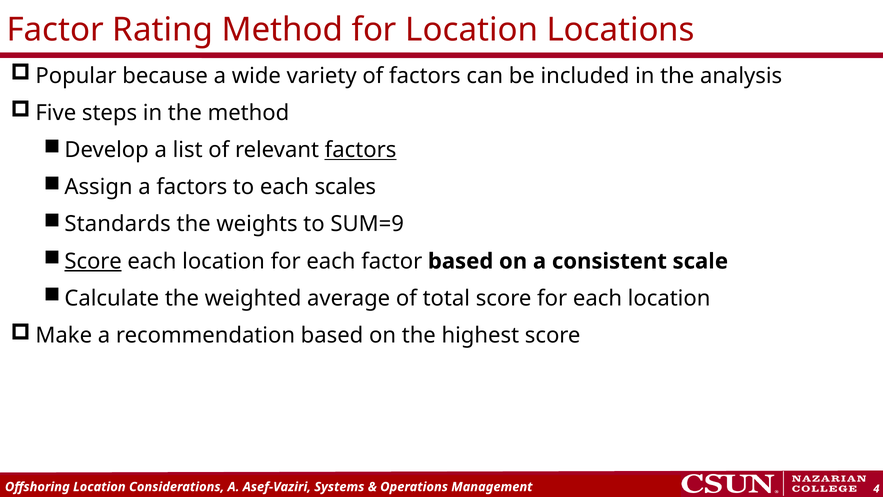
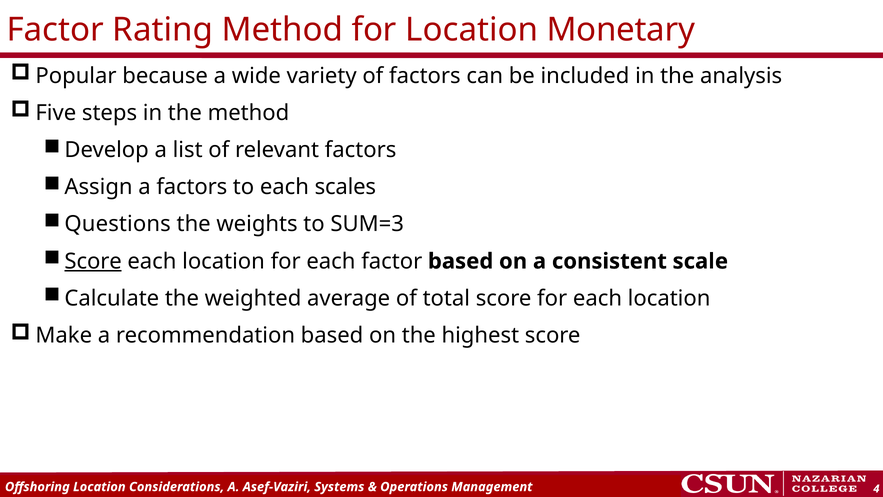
Locations: Locations -> Monetary (621, 30)
factors underline: present -> none (361, 150)
Standards: Standards -> Questions (118, 224)
SUM=9: SUM=9 -> SUM=3 (367, 224)
